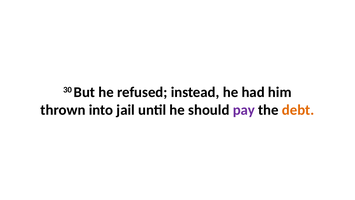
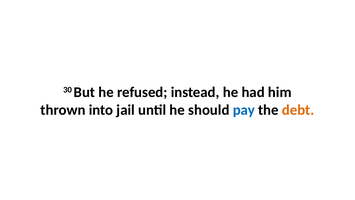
pay colour: purple -> blue (244, 110)
